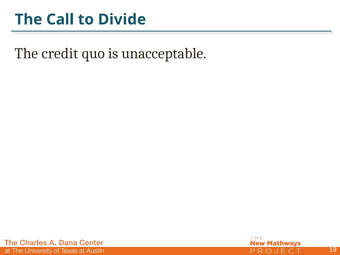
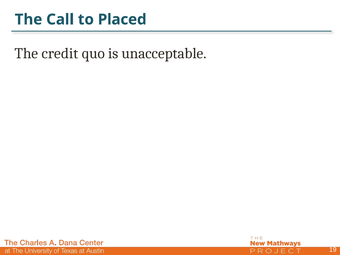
Divide: Divide -> Placed (122, 19)
